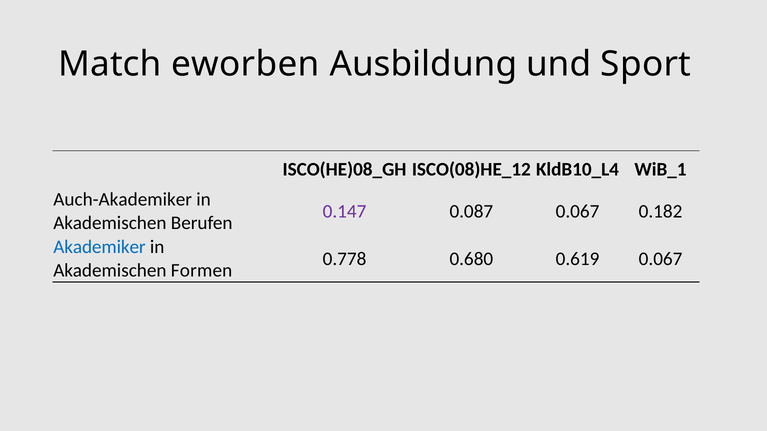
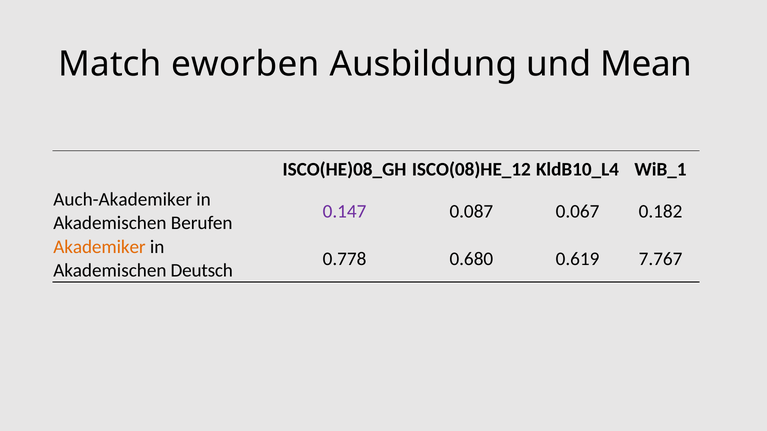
Sport: Sport -> Mean (646, 64)
Akademiker colour: blue -> orange (99, 247)
0.619 0.067: 0.067 -> 7.767 (661, 259)
Formen: Formen -> Deutsch (202, 271)
